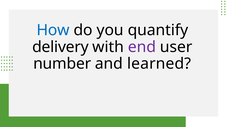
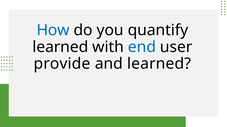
delivery: delivery -> learned (60, 47)
end colour: purple -> blue (142, 47)
number: number -> provide (62, 64)
